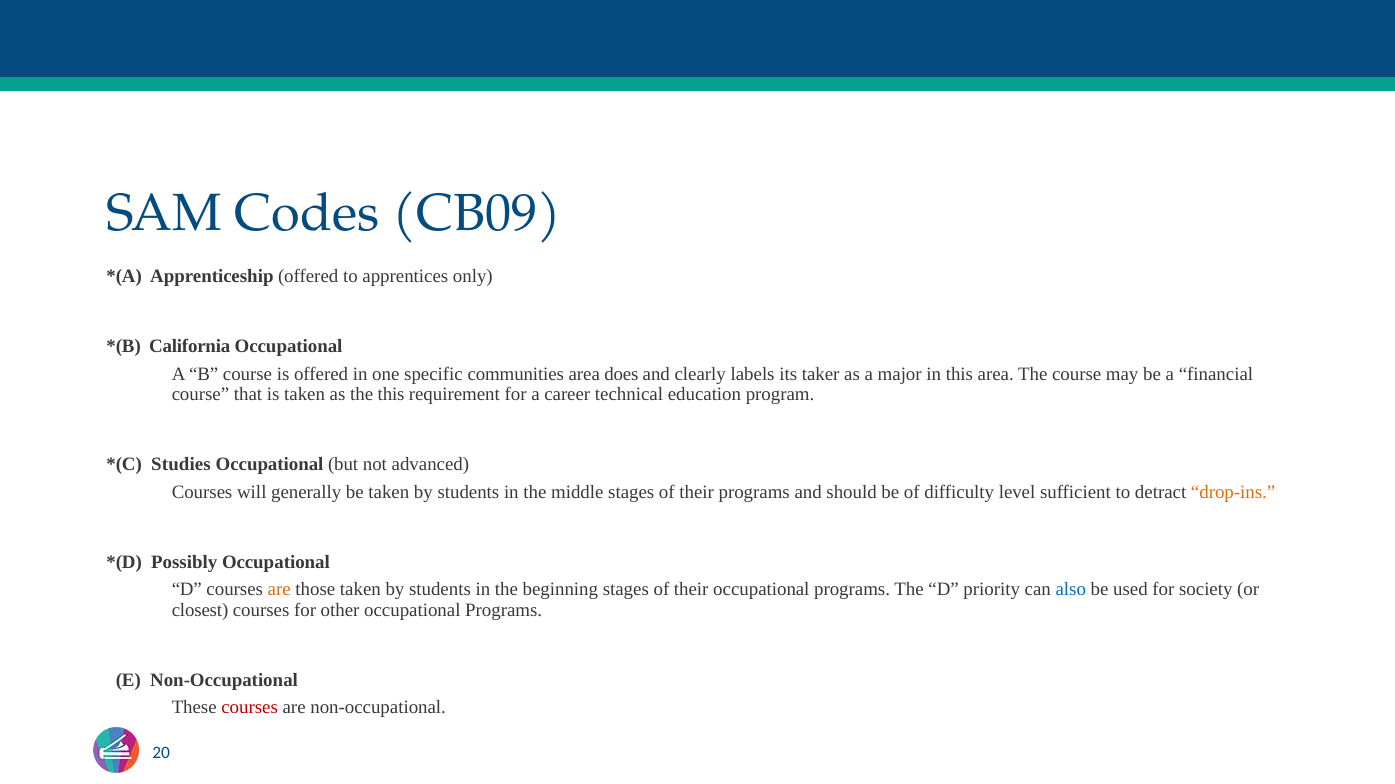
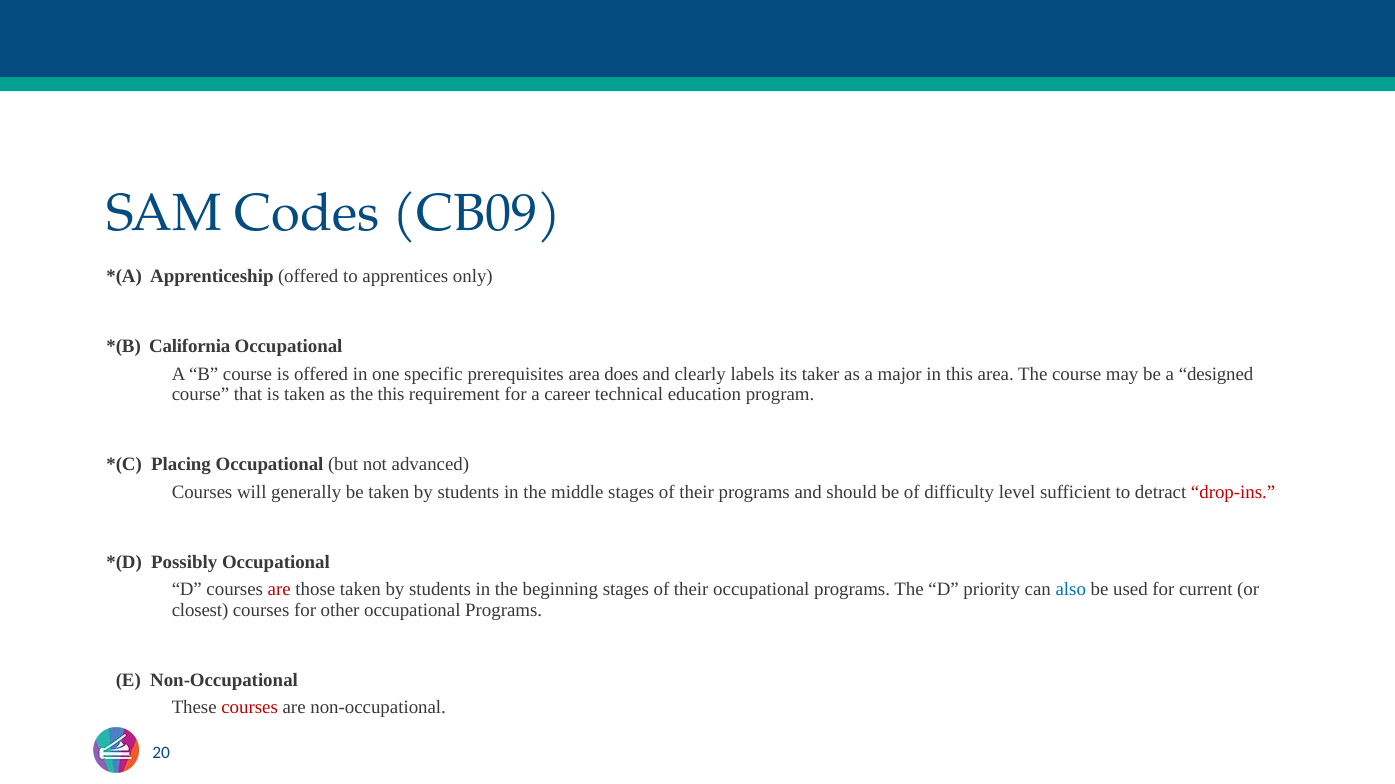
communities: communities -> prerequisites (516, 375)
financial: financial -> designed (1216, 375)
Studies: Studies -> Placing (181, 465)
drop-ins colour: orange -> red (1233, 493)
are colour: orange -> red (279, 590)
society: society -> current (1206, 590)
